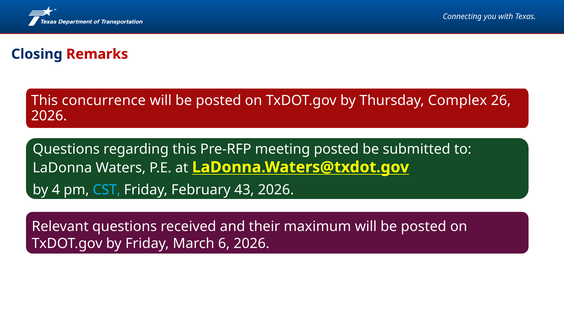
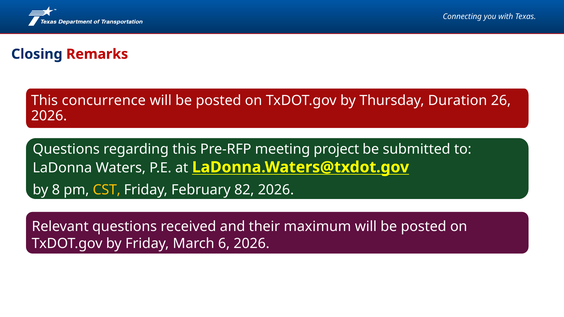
Complex: Complex -> Duration (458, 101)
meeting posted: posted -> project (336, 149)
4: 4 -> 8 (56, 190)
CST colour: light blue -> yellow (107, 190)
43: 43 -> 82 (244, 190)
